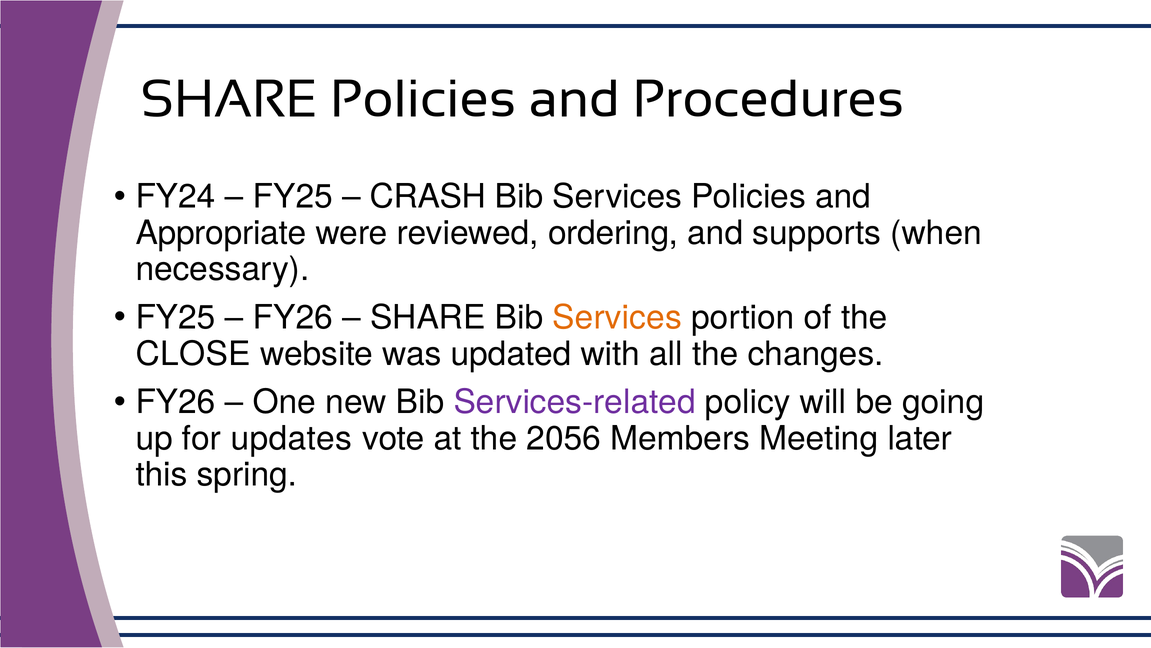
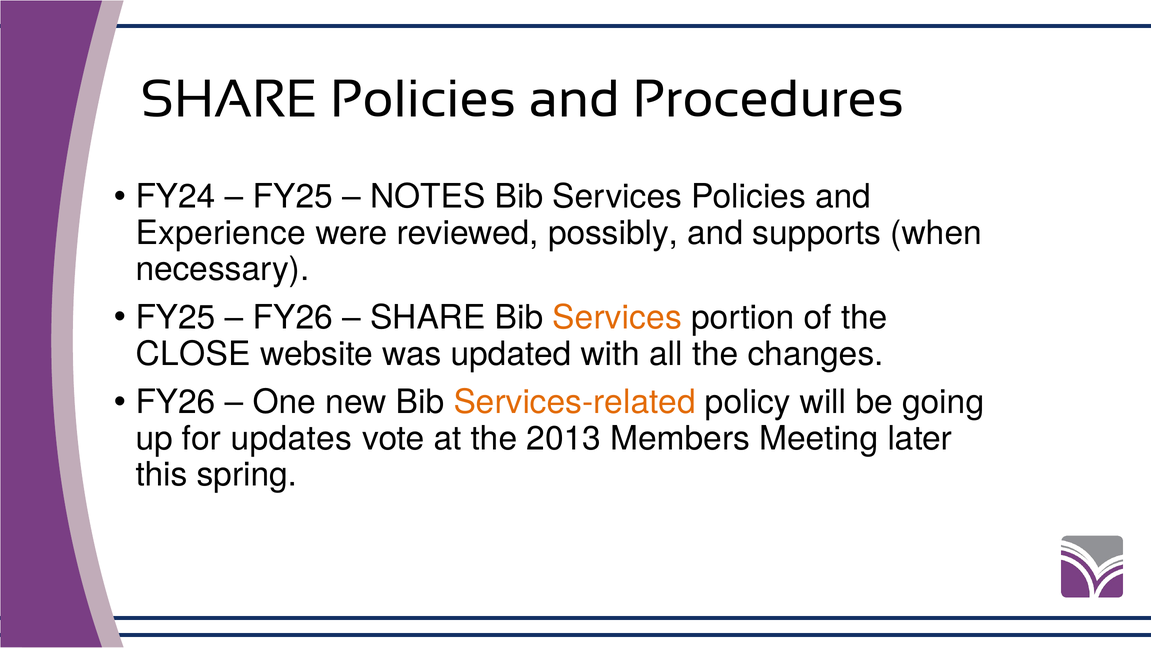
CRASH: CRASH -> NOTES (428, 197)
Appropriate: Appropriate -> Experience (221, 233)
ordering: ordering -> possibly (613, 233)
Services-related colour: purple -> orange (575, 402)
2056: 2056 -> 2013 (564, 438)
